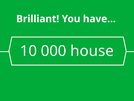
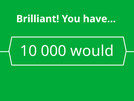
house: house -> would (92, 51)
